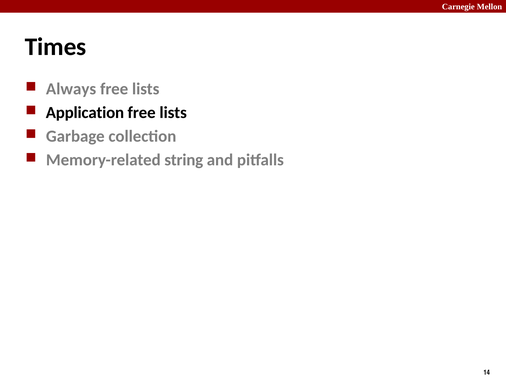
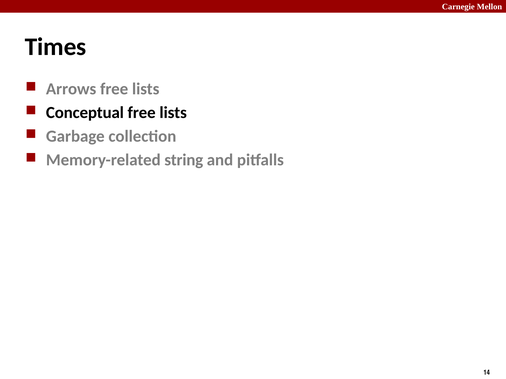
Always: Always -> Arrows (71, 89)
Application: Application -> Conceptual (85, 113)
